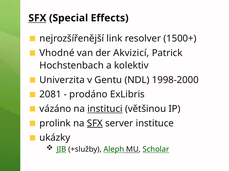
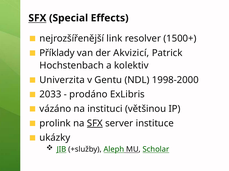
Vhodné: Vhodné -> Příklady (57, 53)
2081: 2081 -> 2033 (50, 95)
instituci underline: present -> none (105, 109)
